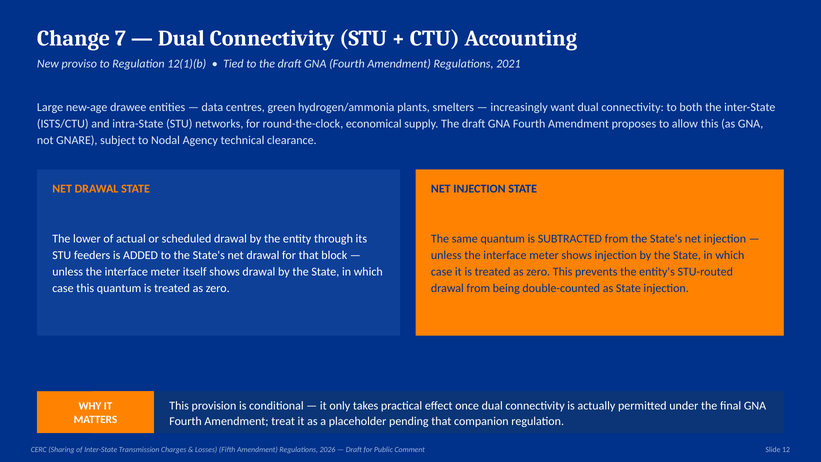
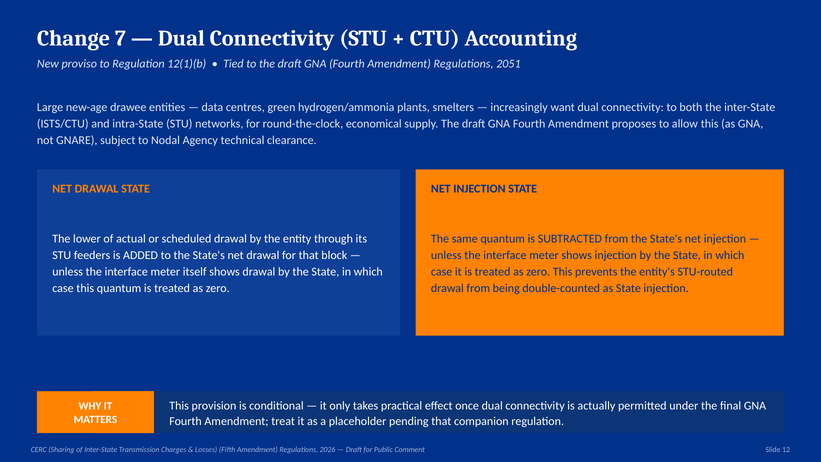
2021: 2021 -> 2051 (508, 64)
